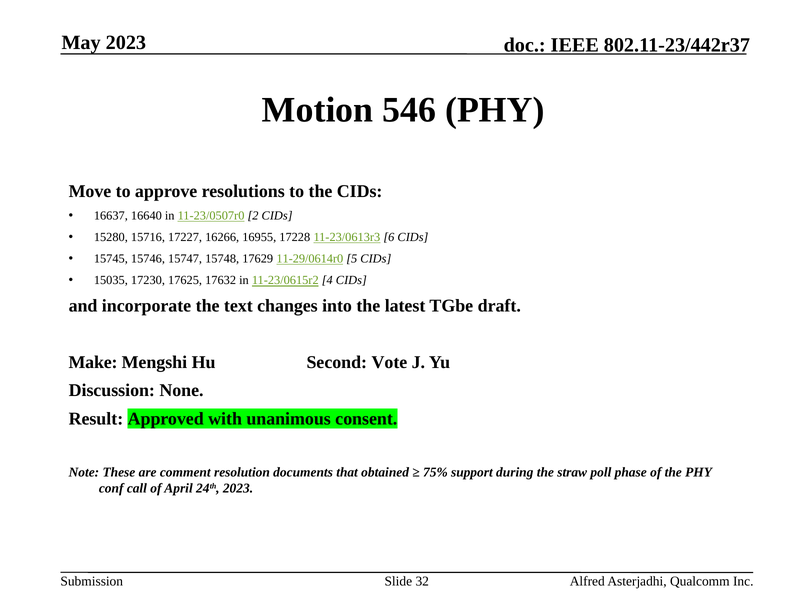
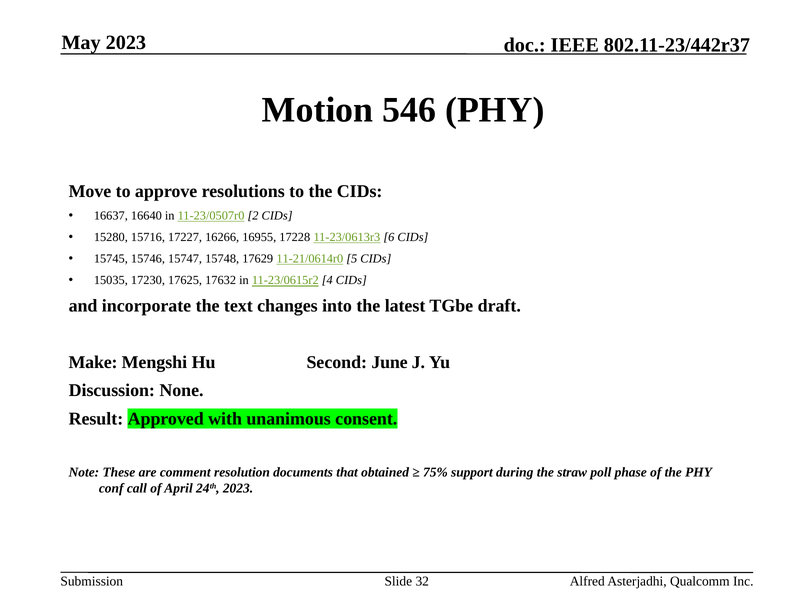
11-29/0614r0: 11-29/0614r0 -> 11-21/0614r0 (310, 258)
Vote: Vote -> June (390, 362)
